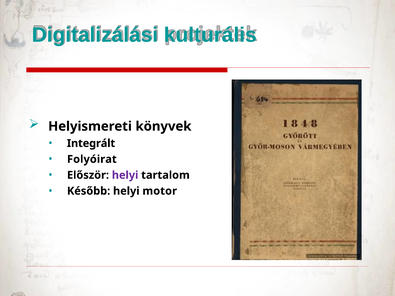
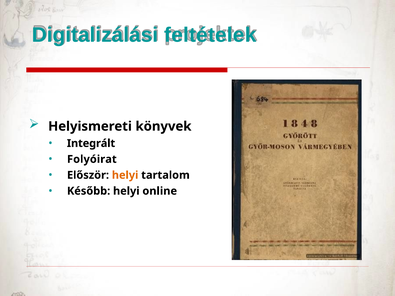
kulturális: kulturális -> feltételek (210, 35)
helyi colour: purple -> orange (125, 175)
motor: motor -> online (160, 191)
